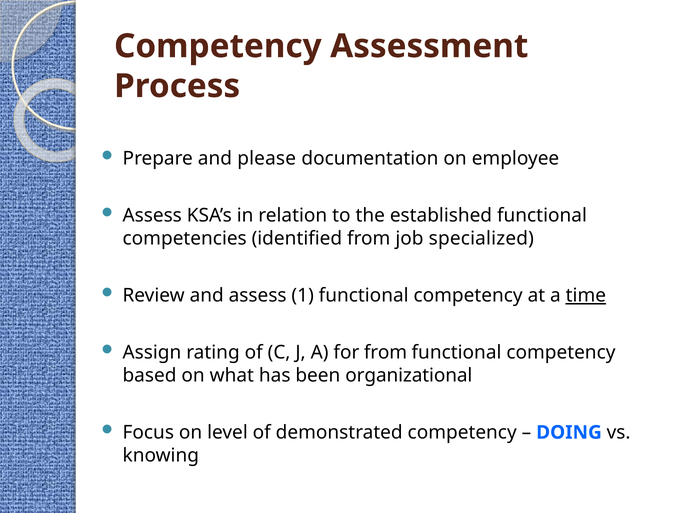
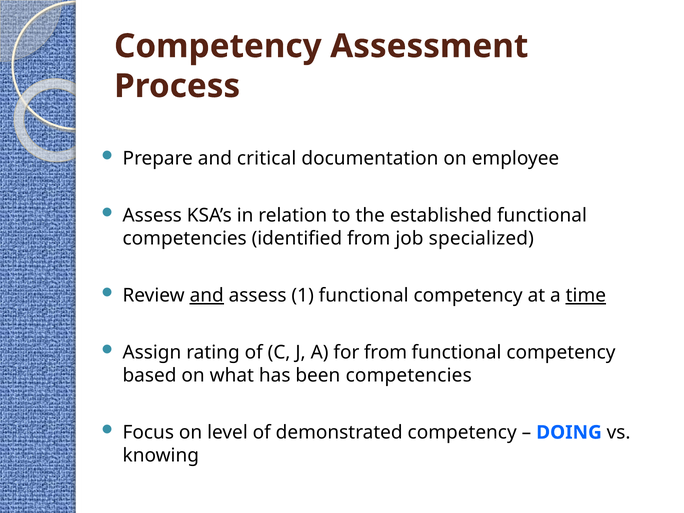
please: please -> critical (267, 159)
and underline: none -> present (207, 296)
been organizational: organizational -> competencies (409, 375)
